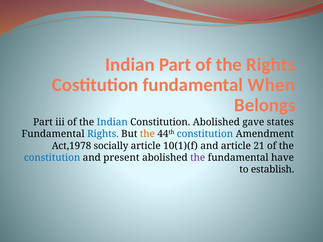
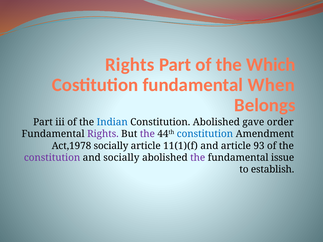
Indian: Indian -> Rights (130, 65)
the Rights: Rights -> Which (271, 65)
states: states -> order (280, 122)
Rights colour: blue -> purple (103, 134)
the colour: orange -> purple (147, 134)
10(1)(f: 10(1)(f -> 11(1)(f (181, 146)
21: 21 -> 93 (259, 146)
constitution colour: blue -> purple (52, 158)
and present: present -> socially (121, 158)
have: have -> issue (283, 158)
